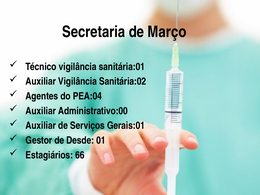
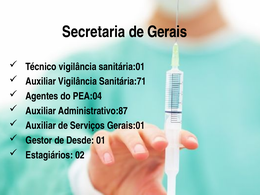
Março: Março -> Gerais (167, 32)
Sanitária:02: Sanitária:02 -> Sanitária:71 (123, 81)
Administrativo:00: Administrativo:00 -> Administrativo:87 (93, 111)
66: 66 -> 02 (80, 155)
